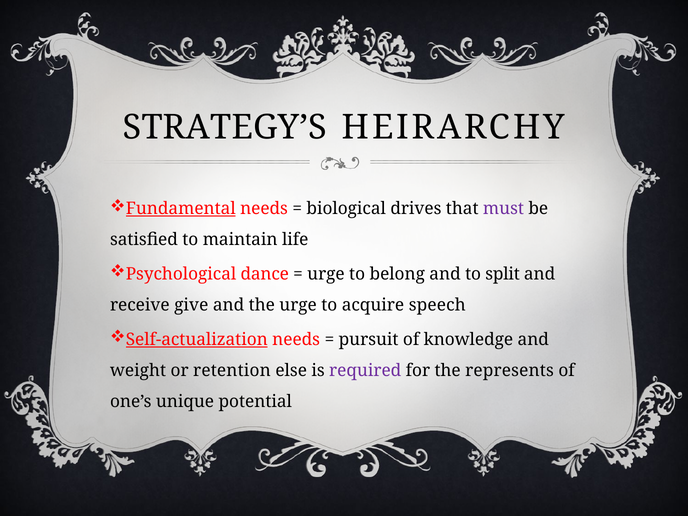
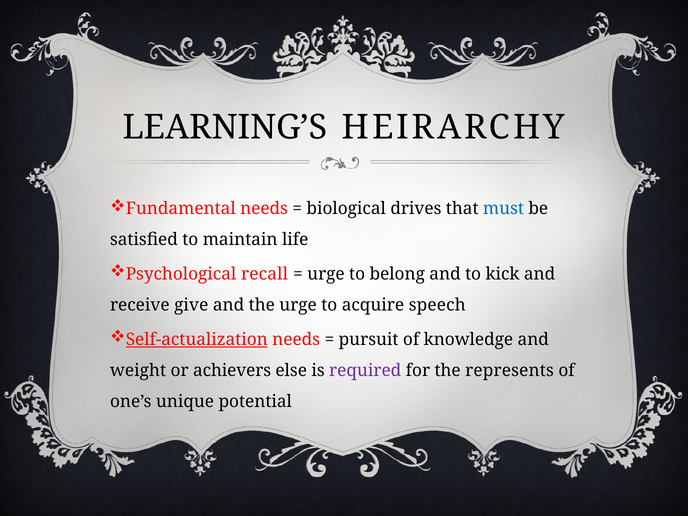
STRATEGY’S: STRATEGY’S -> LEARNING’S (225, 127)
Fundamental underline: present -> none (181, 209)
must colour: purple -> blue (503, 209)
dance: dance -> recall (265, 274)
split: split -> kick (503, 274)
retention: retention -> achievers (232, 370)
